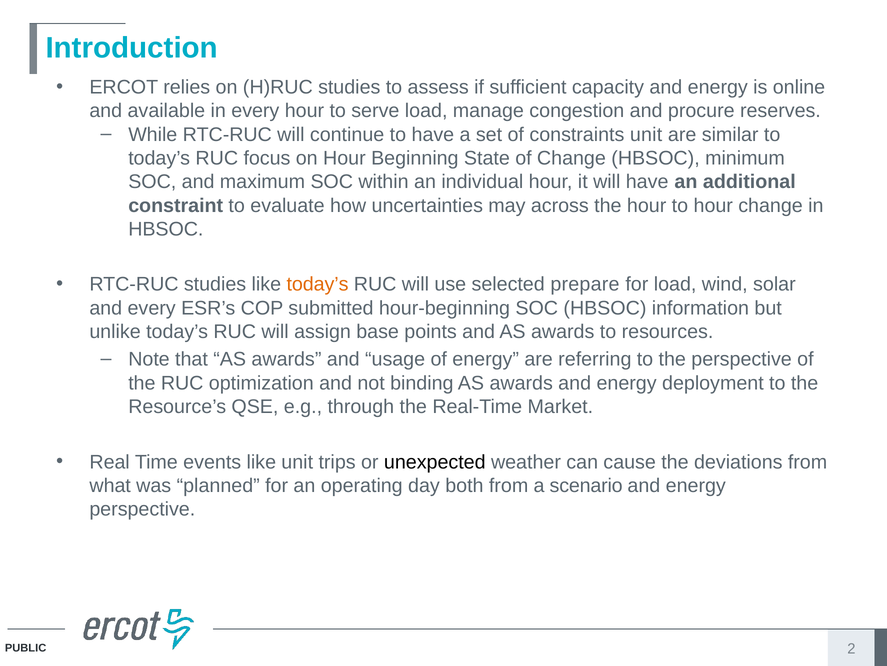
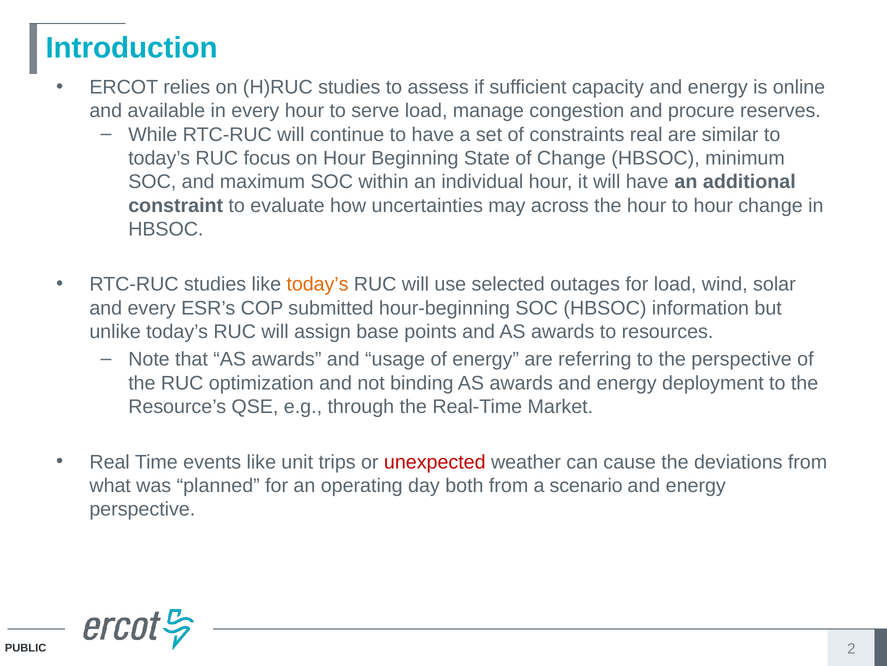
constraints unit: unit -> real (646, 134)
prepare: prepare -> outages (585, 284)
unexpected colour: black -> red (435, 461)
